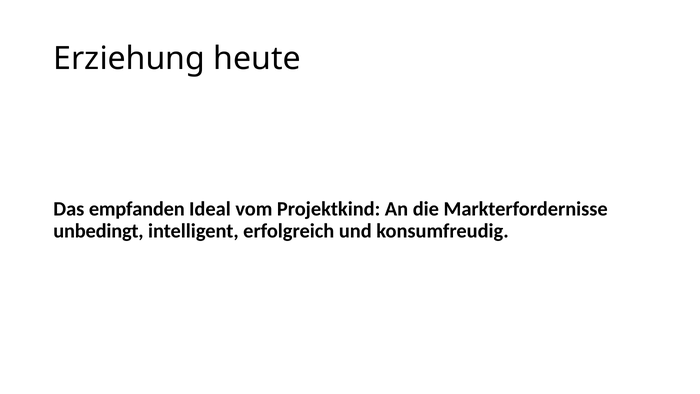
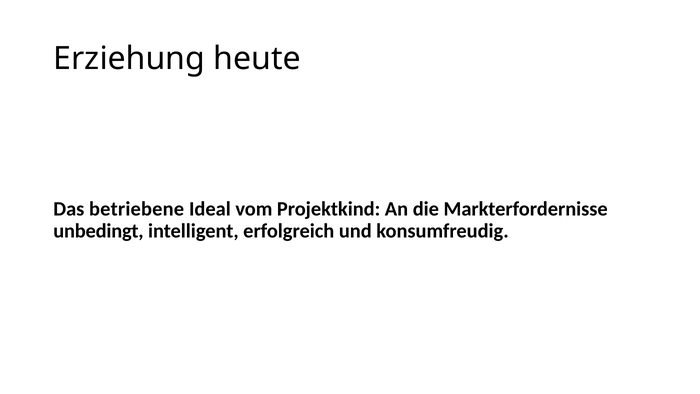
empfanden: empfanden -> betriebene (137, 209)
